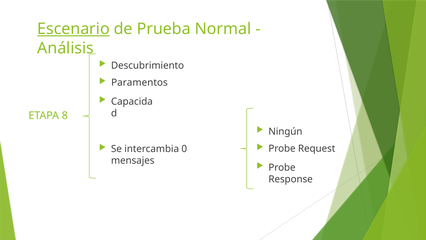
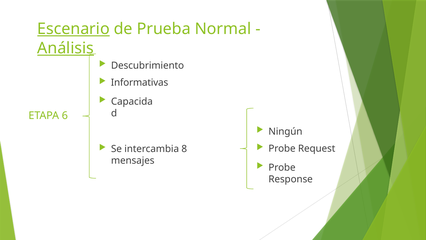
Análisis underline: none -> present (66, 48)
Paramentos: Paramentos -> Informativas (140, 83)
8: 8 -> 6 (65, 115)
0: 0 -> 8 (184, 149)
